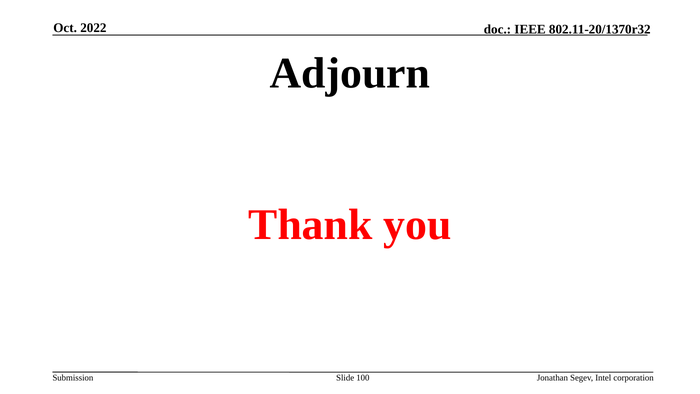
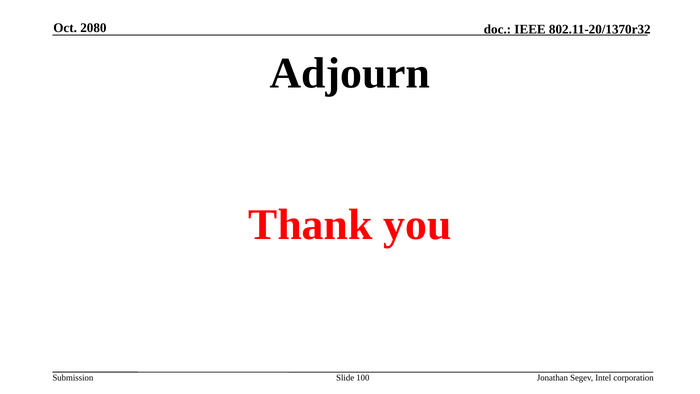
2022: 2022 -> 2080 (93, 28)
